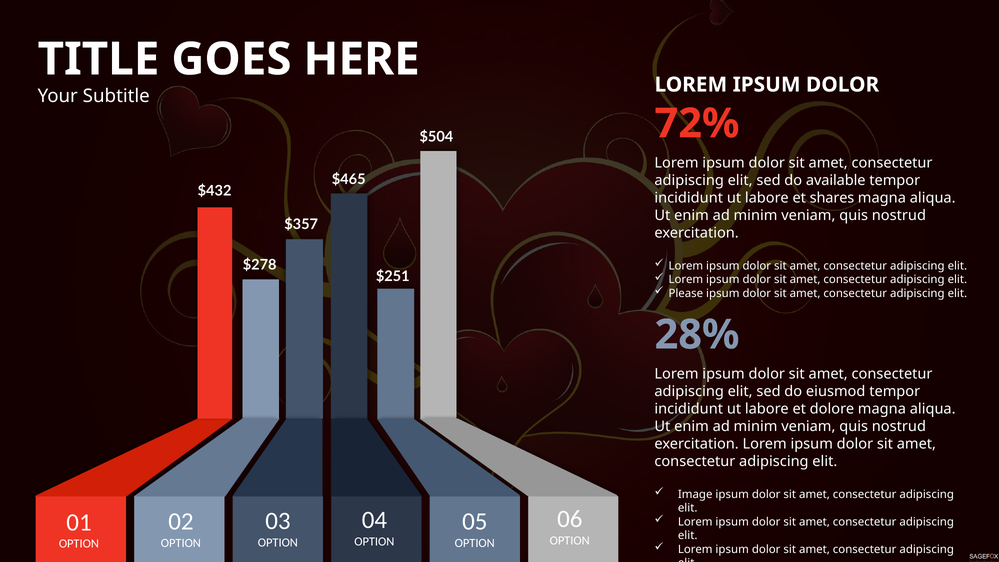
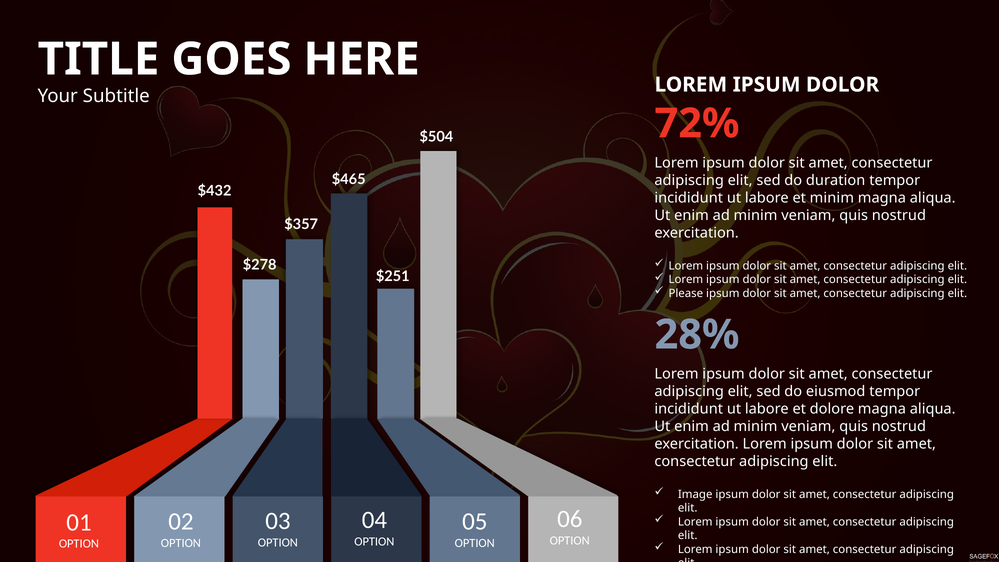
available: available -> duration (836, 180)
et shares: shares -> minim (832, 198)
